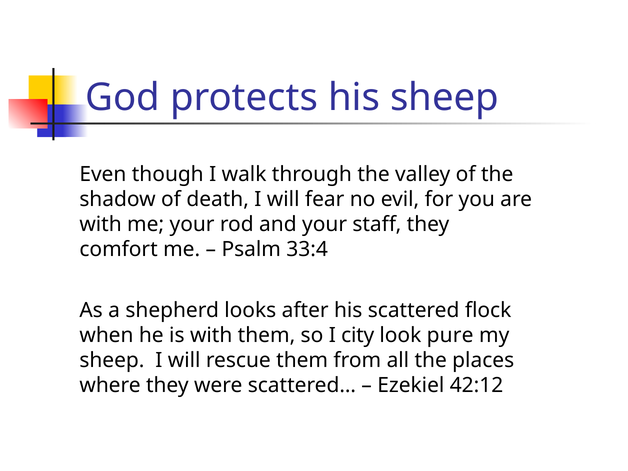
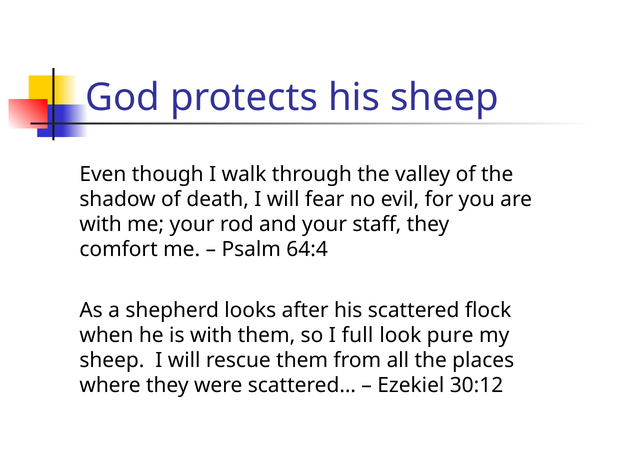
33:4: 33:4 -> 64:4 (307, 249)
city: city -> full (358, 335)
42:12: 42:12 -> 30:12 (477, 386)
